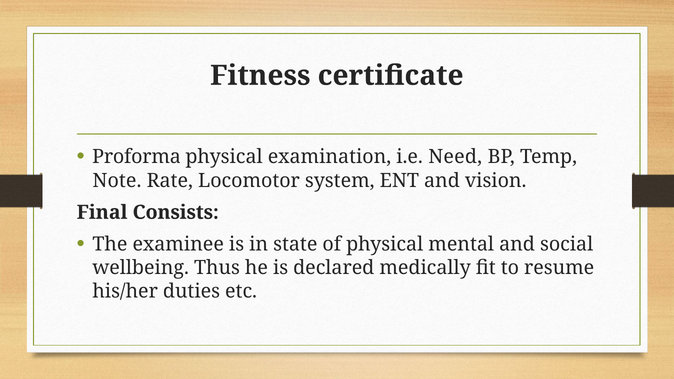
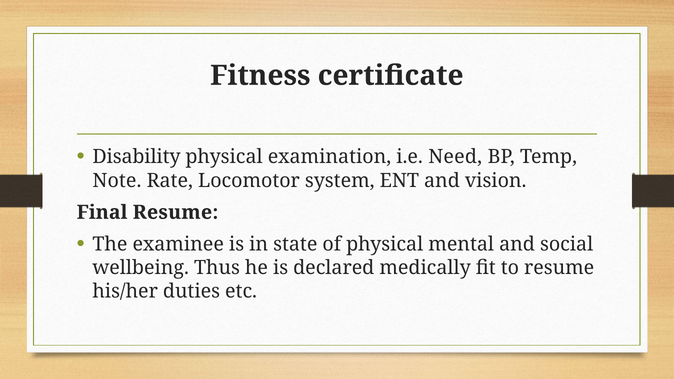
Proforma: Proforma -> Disability (136, 157)
Final Consists: Consists -> Resume (176, 212)
